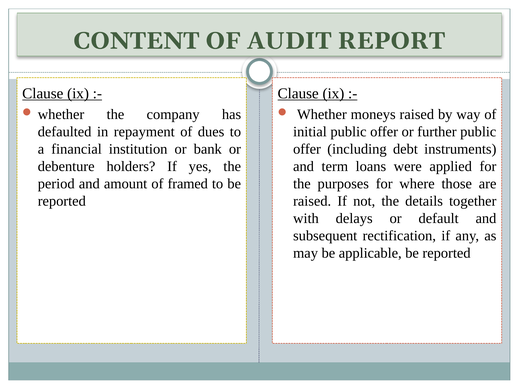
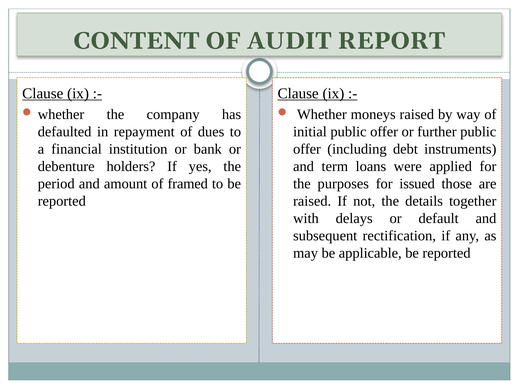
where: where -> issued (417, 184)
